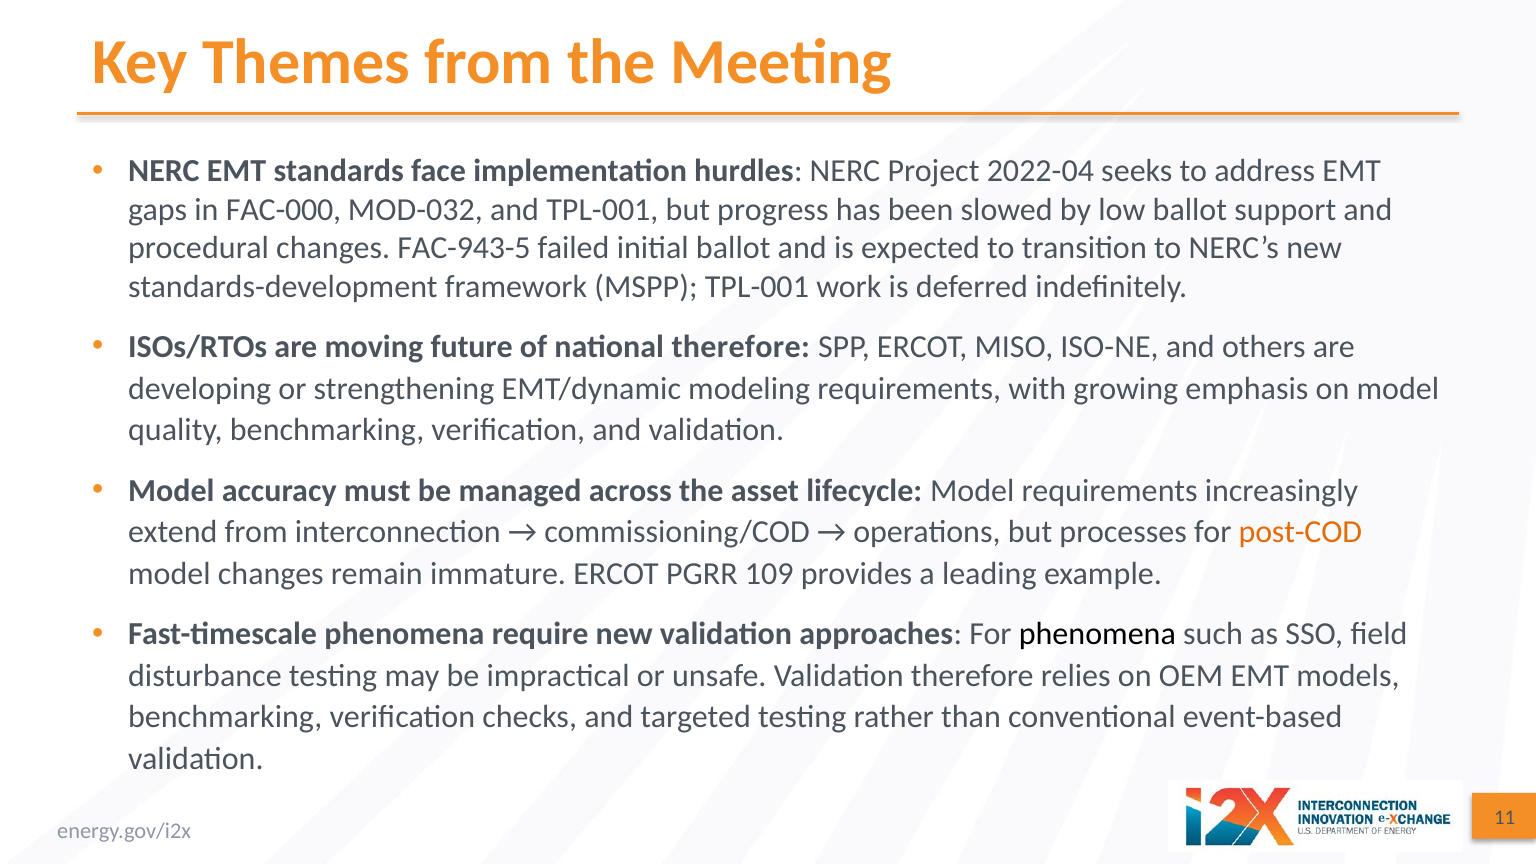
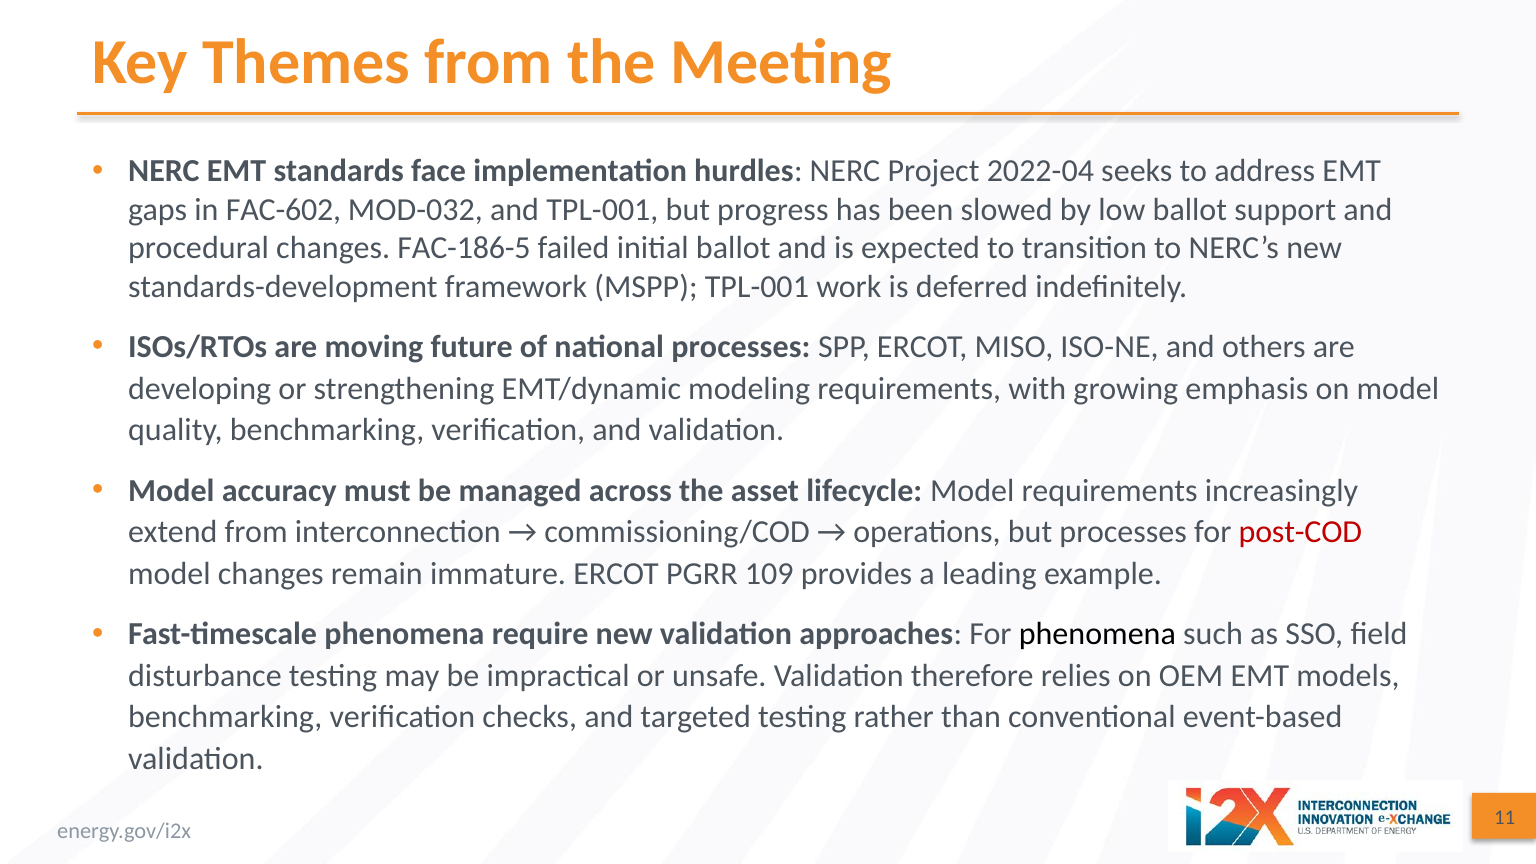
FAC-000: FAC-000 -> FAC-602 (283, 210)
FAC-943-5: FAC-943-5 -> FAC-186-5 (464, 248)
national therefore: therefore -> processes (741, 347)
post-COD colour: orange -> red (1300, 532)
